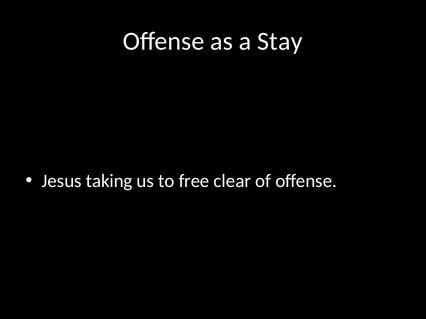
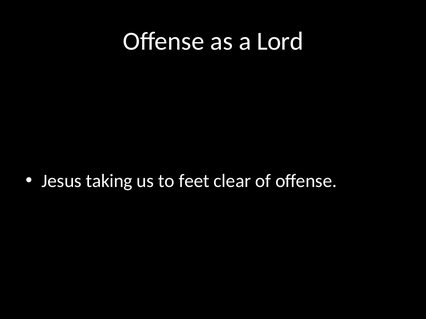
Stay: Stay -> Lord (280, 41)
free: free -> feet (194, 181)
